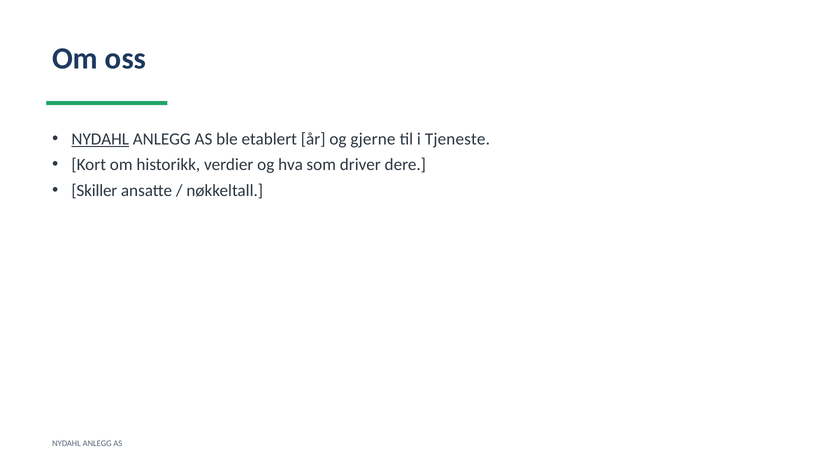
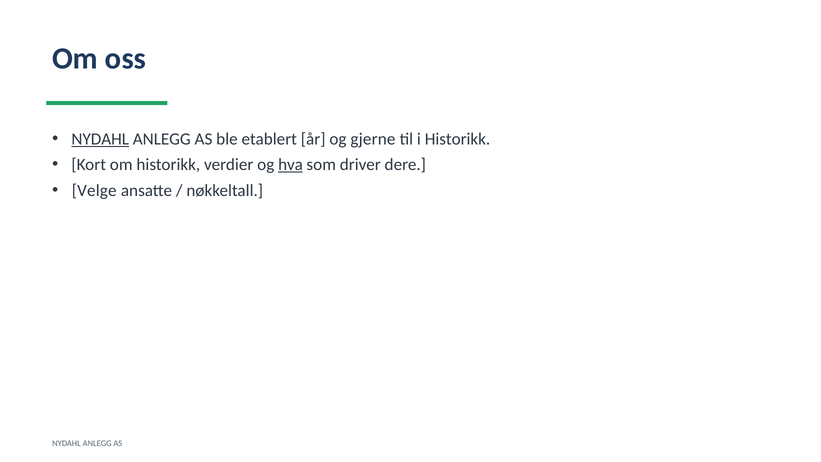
i Tjeneste: Tjeneste -> Historikk (458, 139)
hva underline: none -> present (291, 165)
Skiller: Skiller -> Velge (94, 190)
